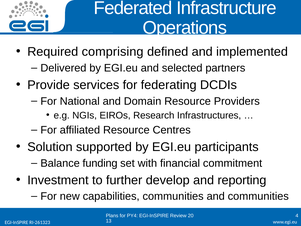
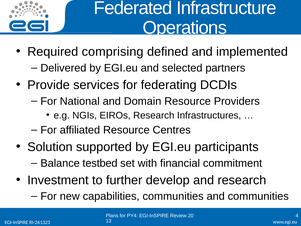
funding: funding -> testbed (100, 163)
and reporting: reporting -> research (242, 180)
